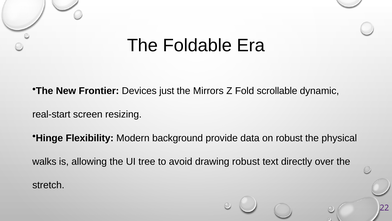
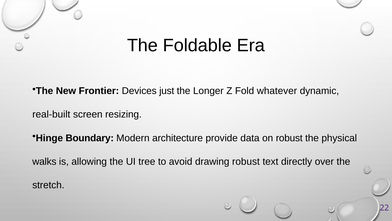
Mirrors: Mirrors -> Longer (208, 91)
scrollable: scrollable -> whatever (277, 91)
real-start: real-start -> real-built (51, 114)
Flexibility: Flexibility -> Boundary (90, 138)
background: background -> architecture (178, 138)
